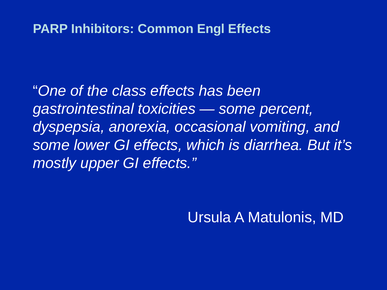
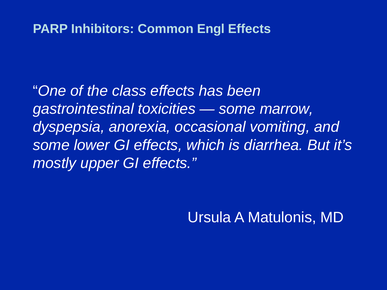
percent: percent -> marrow (287, 109)
